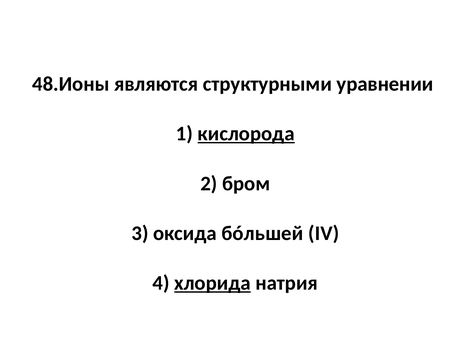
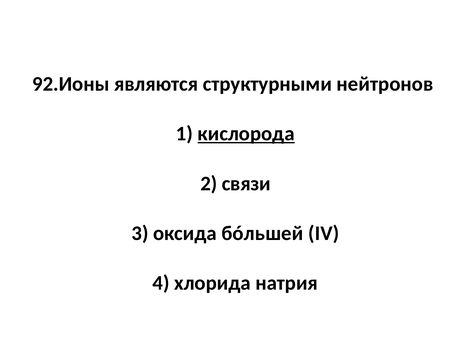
48.Ионы: 48.Ионы -> 92.Ионы (71, 84)
уравнении: уравнении -> нейтронов (385, 84)
бром: бром -> связи (246, 183)
хлорида underline: present -> none (212, 283)
